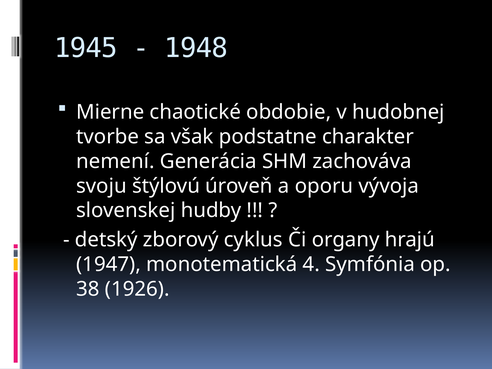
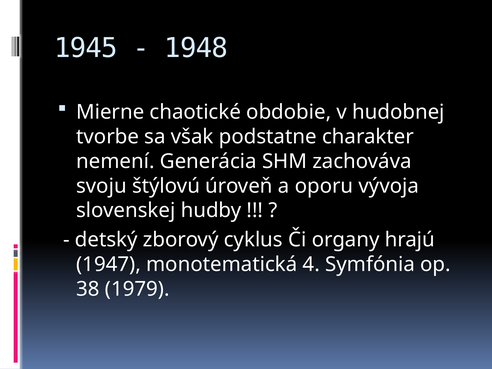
1926: 1926 -> 1979 (137, 289)
